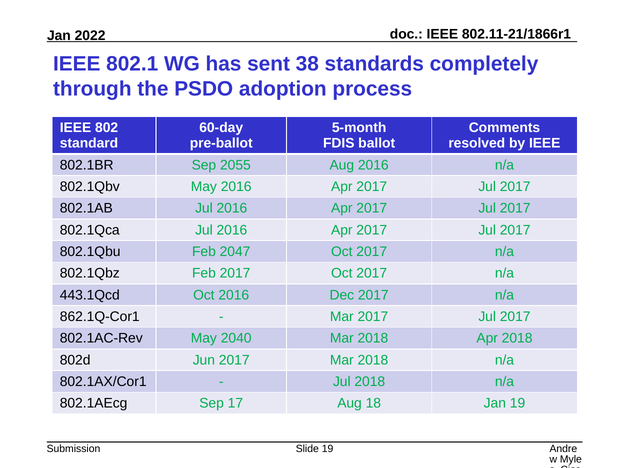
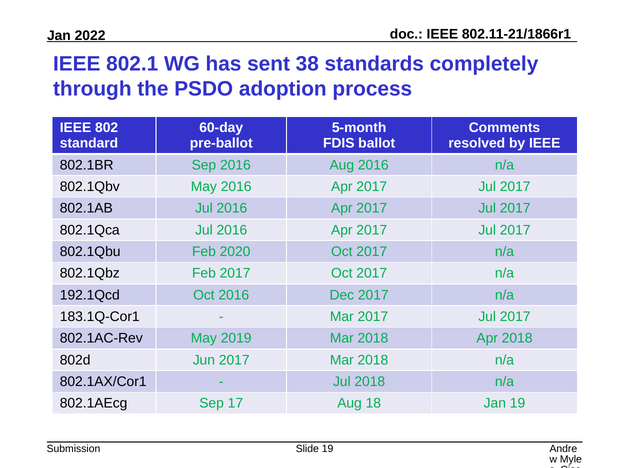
Sep 2055: 2055 -> 2016 (235, 165)
2047: 2047 -> 2020 (235, 252)
443.1Qcd: 443.1Qcd -> 192.1Qcd (90, 295)
862.1Q-Cor1: 862.1Q-Cor1 -> 183.1Q-Cor1 (100, 317)
2040: 2040 -> 2019 (236, 338)
